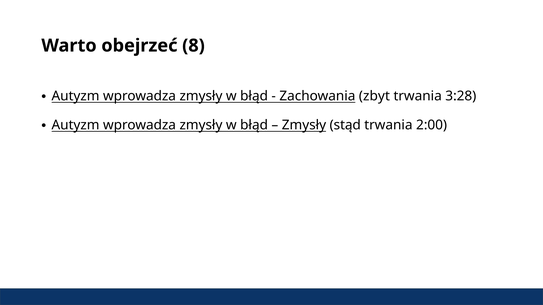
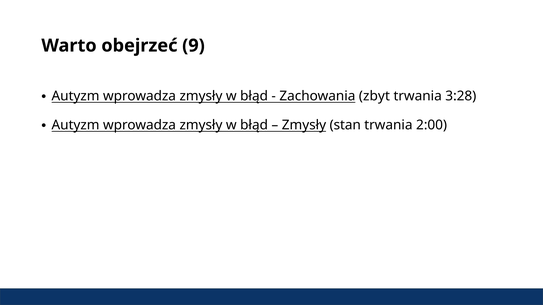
8: 8 -> 9 (193, 46)
stąd: stąd -> stan (345, 125)
